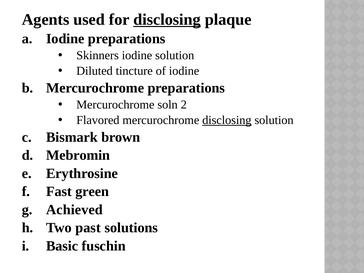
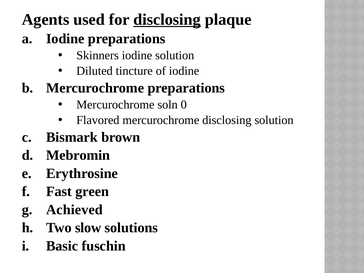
2: 2 -> 0 (184, 105)
disclosing underline: present -> none (227, 120)
past: past -> slow (88, 228)
